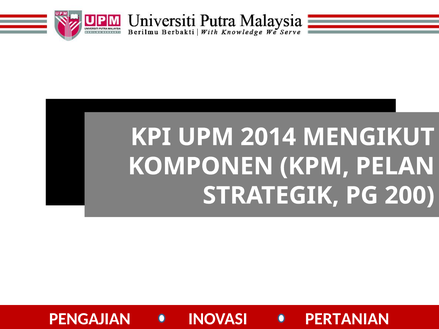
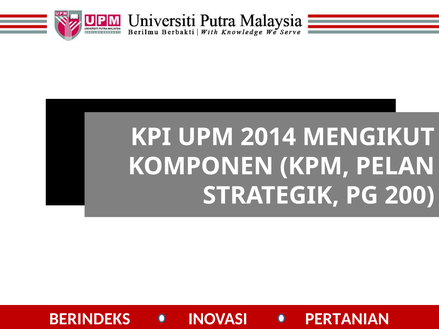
PENGAJIAN: PENGAJIAN -> BERINDEKS (90, 319)
